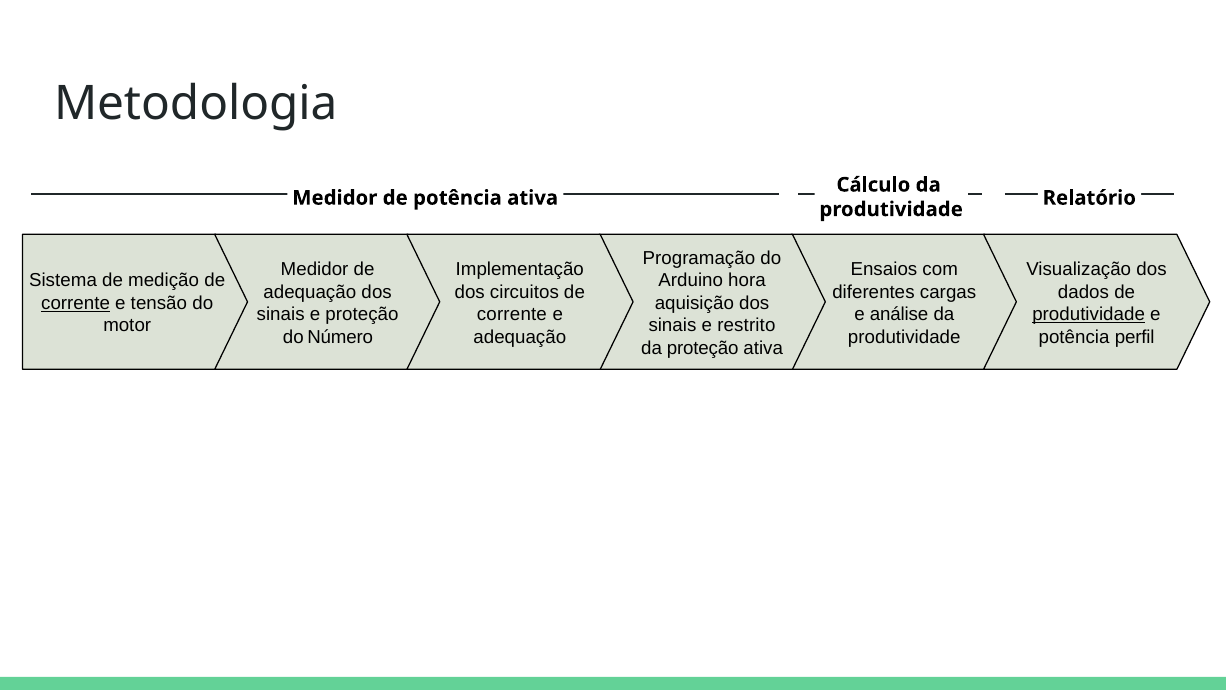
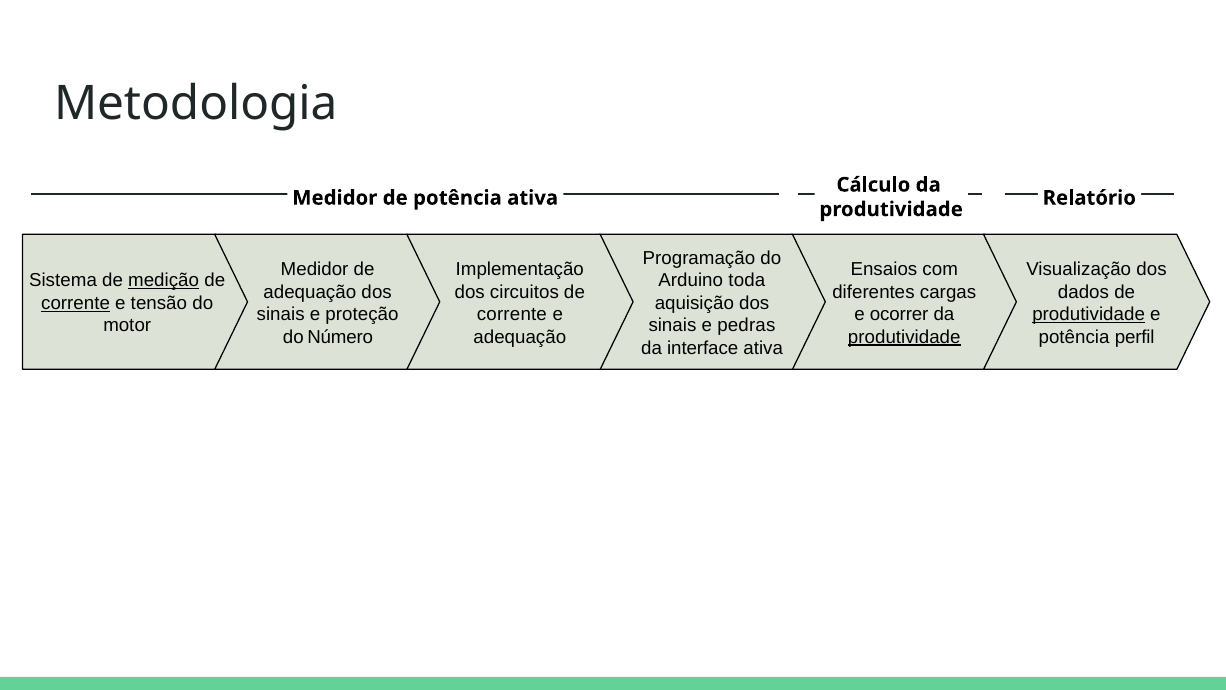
medição underline: none -> present (164, 280)
hora: hora -> toda (747, 280)
análise: análise -> ocorrer (899, 314)
restrito: restrito -> pedras (746, 325)
produtividade underline: none -> present (904, 337)
da proteção: proteção -> interface (703, 348)
